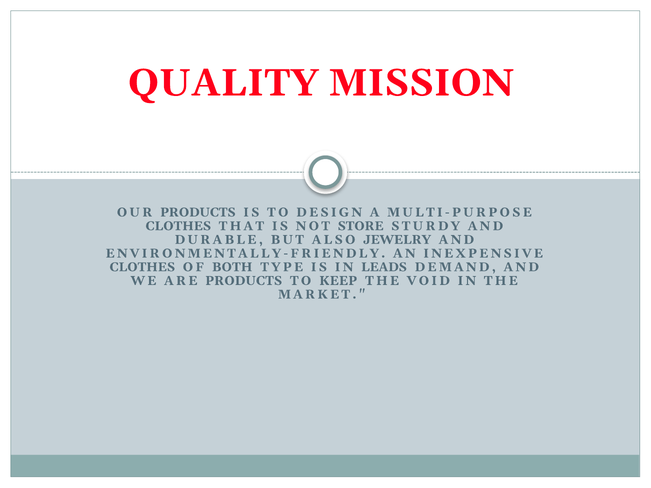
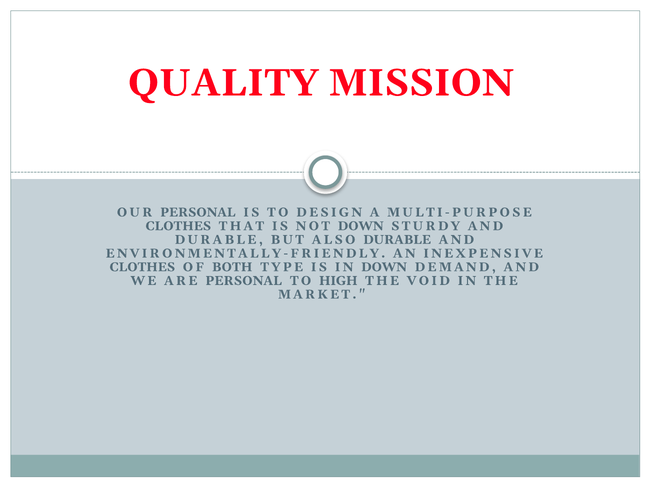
OUR PRODUCTS: PRODUCTS -> PERSONAL (198, 212)
NOT STORE: STORE -> DOWN (361, 226)
ALSO JEWELRY: JEWELRY -> DURABLE (397, 240)
IN LEADS: LEADS -> DOWN (384, 267)
ARE PRODUCTS: PRODUCTS -> PERSONAL (244, 281)
KEEP: KEEP -> HIGH (338, 281)
